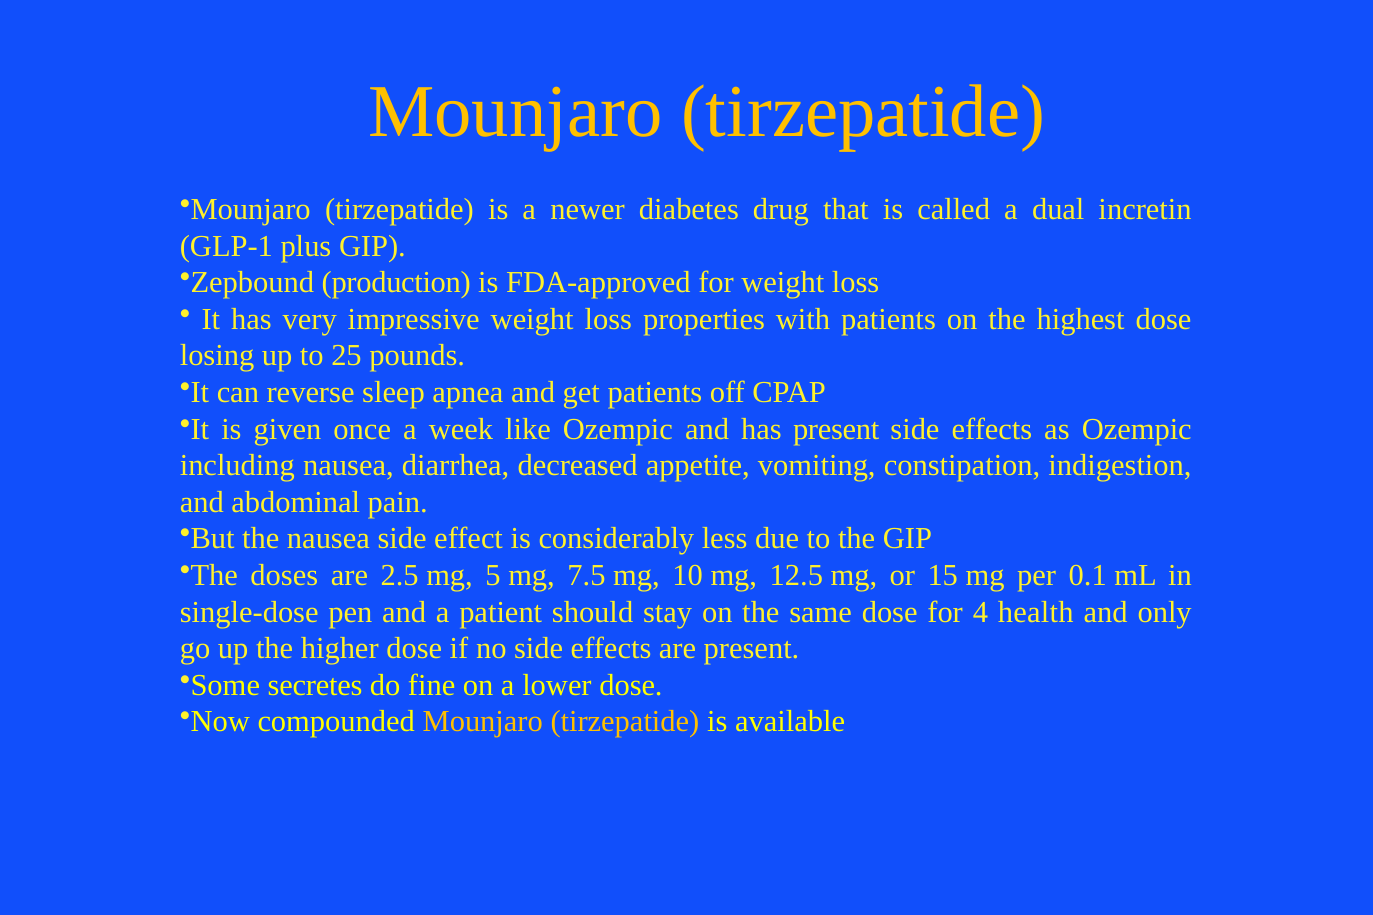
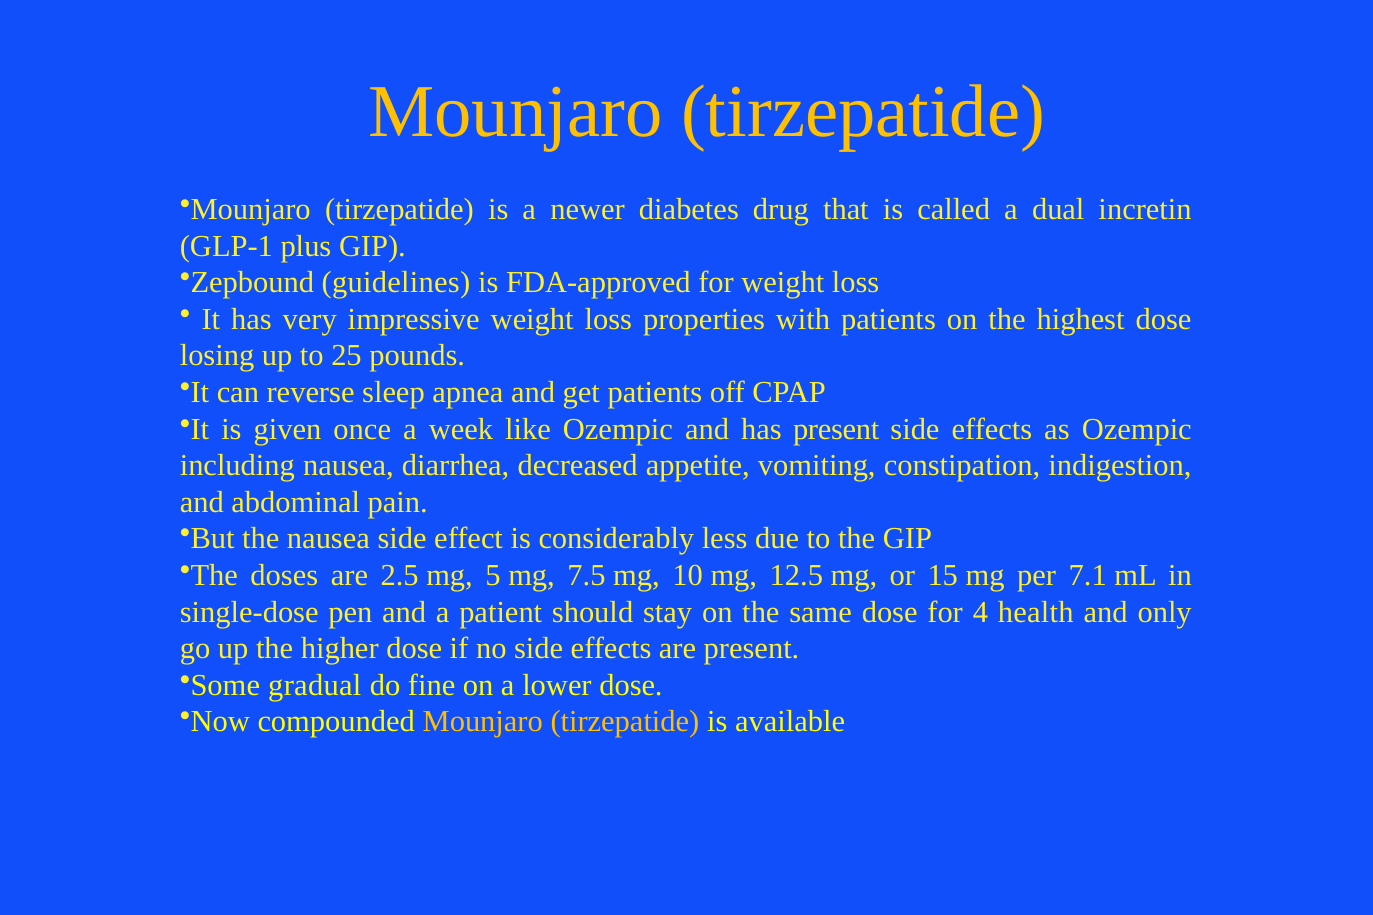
production: production -> guidelines (396, 283)
0.1: 0.1 -> 7.1 (1088, 576)
secretes: secretes -> gradual (315, 685)
